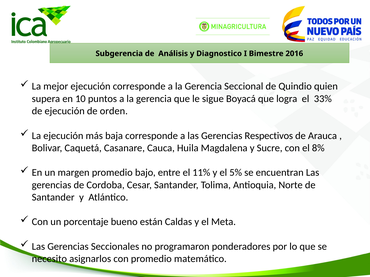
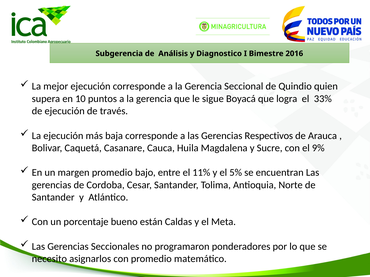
orden: orden -> través (114, 111)
8%: 8% -> 9% (318, 148)
